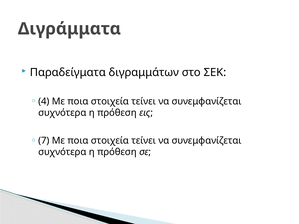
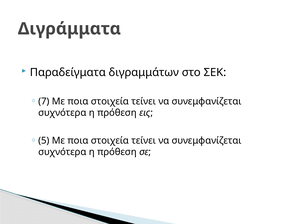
4: 4 -> 7 (44, 101)
7: 7 -> 5 (44, 141)
